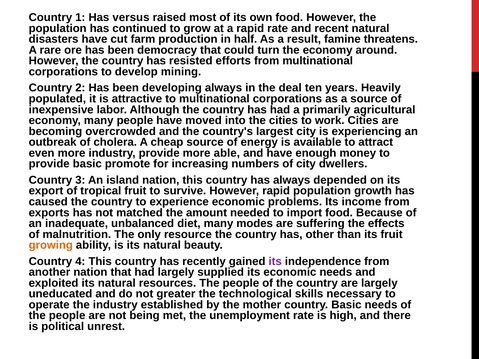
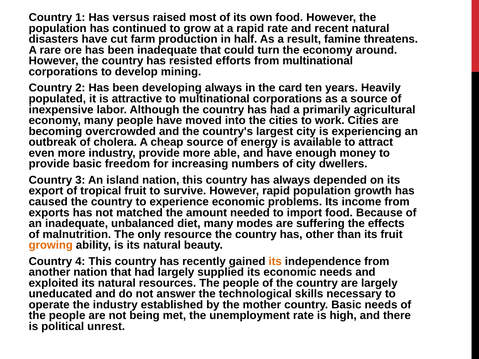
been democracy: democracy -> inadequate (167, 50)
deal: deal -> card (290, 88)
promote: promote -> freedom (127, 164)
its colour: purple -> orange (275, 262)
greater: greater -> answer (176, 294)
